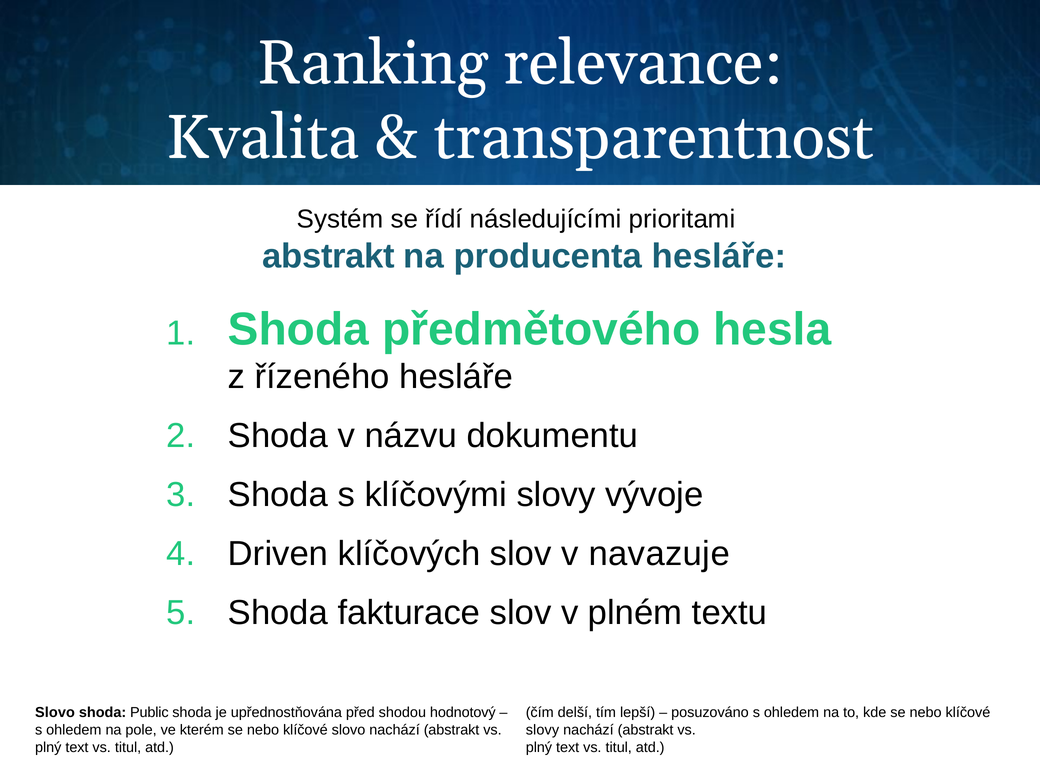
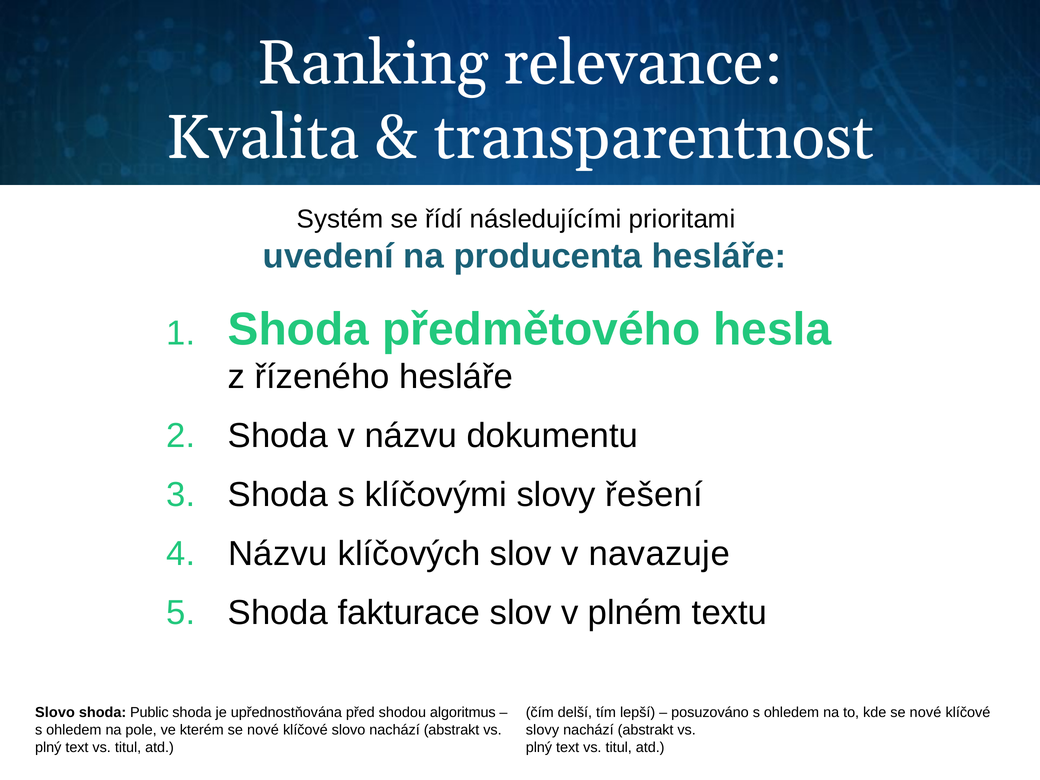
abstrakt: abstrakt -> uvedení (328, 256)
vývoje: vývoje -> řešení (654, 495)
Driven: Driven -> Názvu (278, 554)
hodnotový: hodnotový -> algoritmus (463, 713)
kde se nebo: nebo -> nové (925, 713)
kterém se nebo: nebo -> nové (263, 730)
